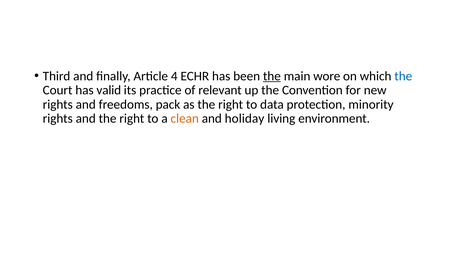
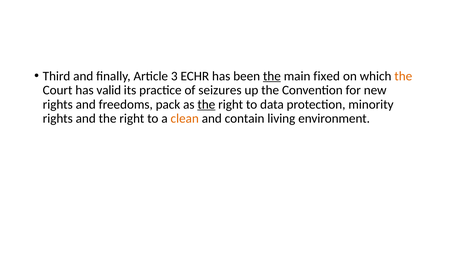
4: 4 -> 3 (174, 76)
wore: wore -> fixed (327, 76)
the colour: blue -> orange (403, 76)
relevant: relevant -> seizures (220, 90)
the underline: none -> present (206, 104)
holiday: holiday -> contain (245, 119)
